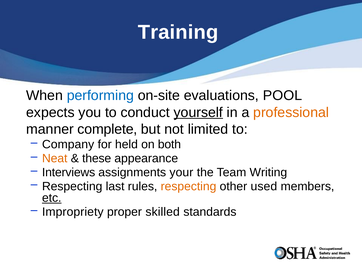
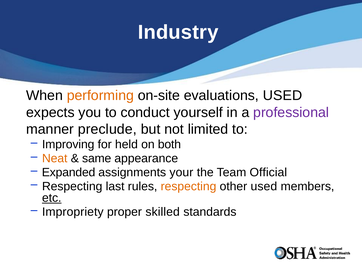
Training: Training -> Industry (178, 32)
performing colour: blue -> orange (100, 96)
evaluations POOL: POOL -> USED (283, 96)
yourself underline: present -> none (198, 113)
professional colour: orange -> purple (291, 113)
complete: complete -> preclude (107, 129)
Company: Company -> Improving (68, 145)
these: these -> same (97, 159)
Interviews: Interviews -> Expanded (69, 173)
Writing: Writing -> Official (268, 173)
